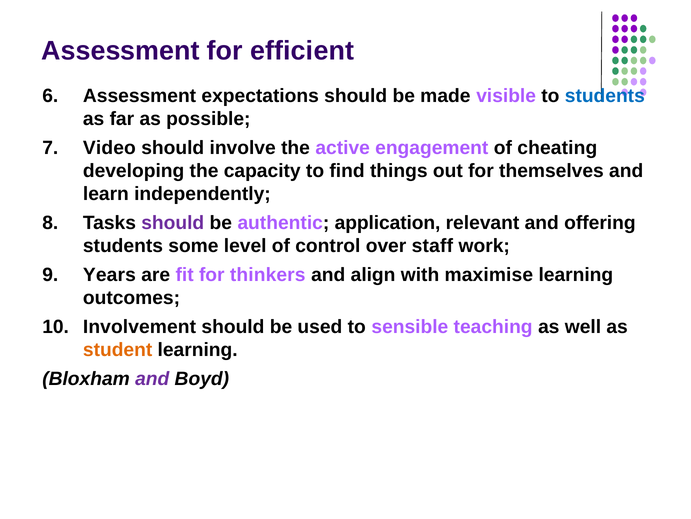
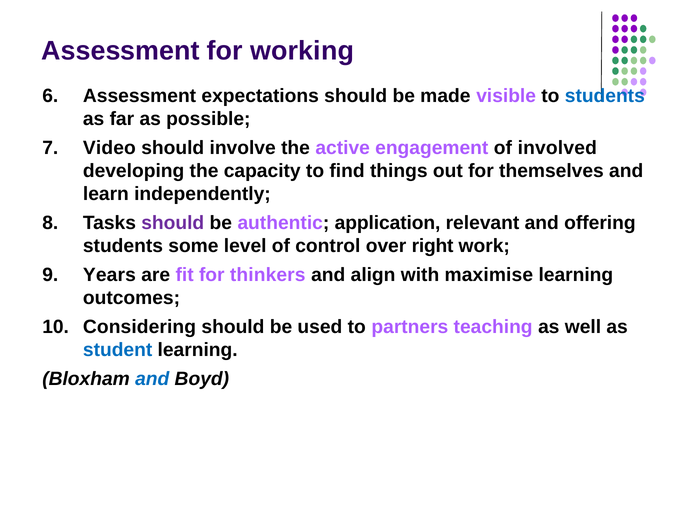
efficient: efficient -> working (302, 51)
cheating: cheating -> involved (557, 148)
staff: staff -> right (433, 246)
Involvement: Involvement -> Considering (140, 326)
sensible: sensible -> partners (410, 326)
student colour: orange -> blue (118, 349)
and colour: purple -> blue (152, 378)
